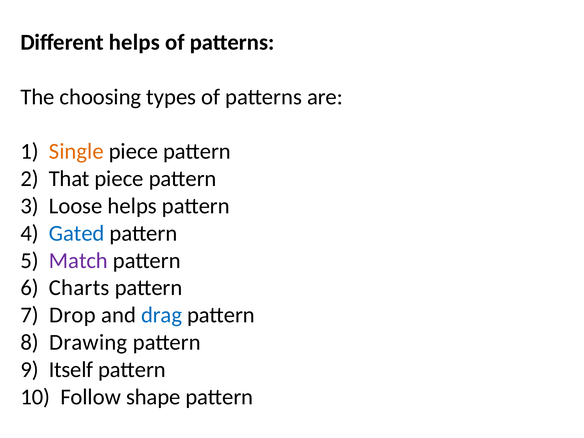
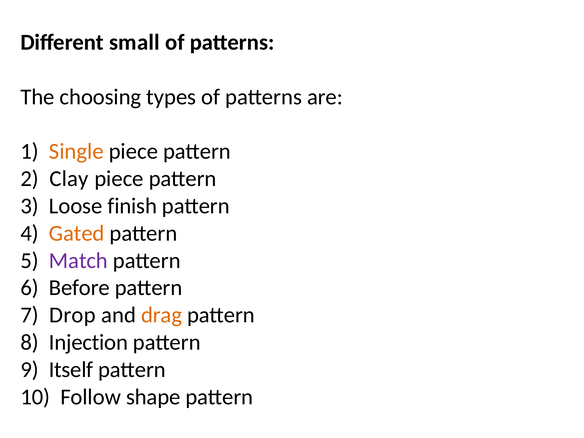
Different helps: helps -> small (134, 42)
That: That -> Clay (69, 179)
Loose helps: helps -> finish (132, 206)
Gated colour: blue -> orange (77, 233)
Charts: Charts -> Before (79, 288)
drag colour: blue -> orange (162, 315)
Drawing: Drawing -> Injection (88, 342)
